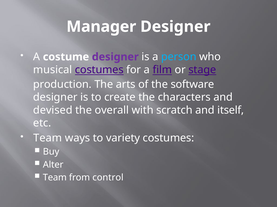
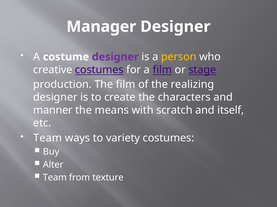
person colour: light blue -> yellow (179, 57)
musical: musical -> creative (53, 70)
The arts: arts -> film (126, 85)
software: software -> realizing (192, 85)
devised: devised -> manner (53, 110)
overall: overall -> means (112, 110)
control: control -> texture (108, 178)
